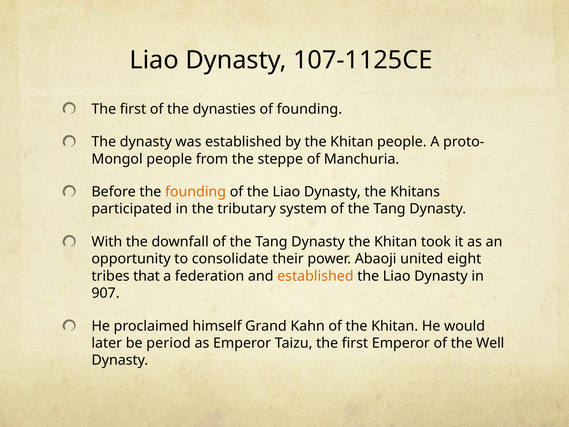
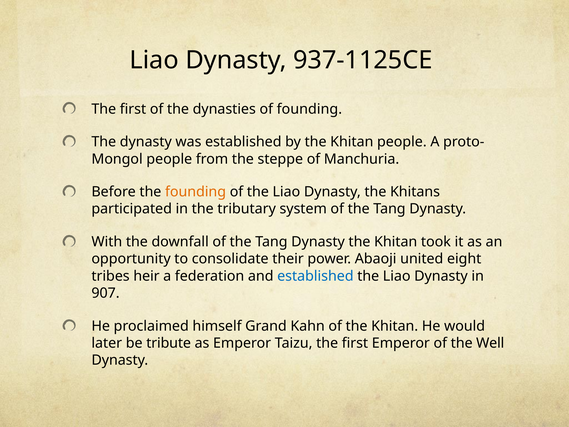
107-1125CE: 107-1125CE -> 937-1125CE (363, 60)
that: that -> heir (146, 276)
established colour: orange -> blue (315, 276)
period: period -> tribute (169, 343)
